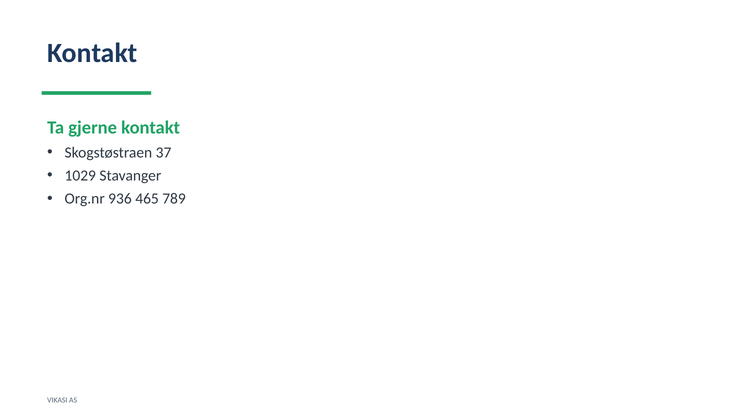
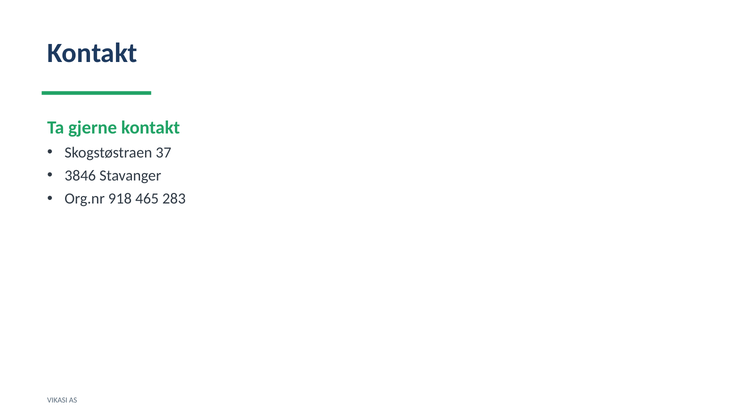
1029: 1029 -> 3846 (80, 176)
936: 936 -> 918 (120, 199)
789: 789 -> 283 (174, 199)
